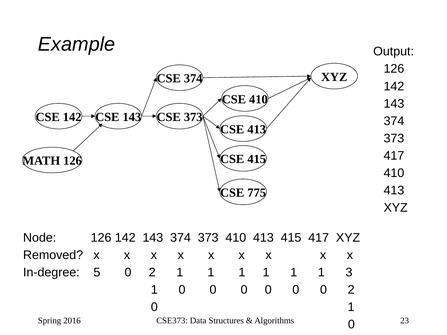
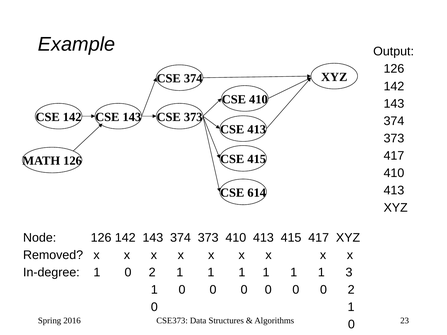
775: 775 -> 614 (257, 193)
In-degree 5: 5 -> 1 (97, 273)
